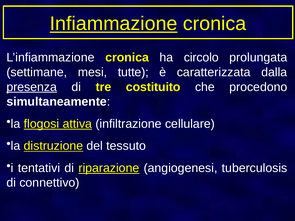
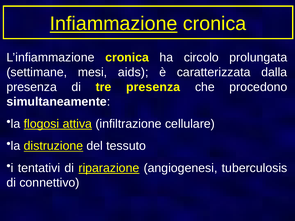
tutte: tutte -> aids (133, 72)
presenza underline: present -> none (32, 87)
tre costituito: costituito -> presenza (153, 87)
